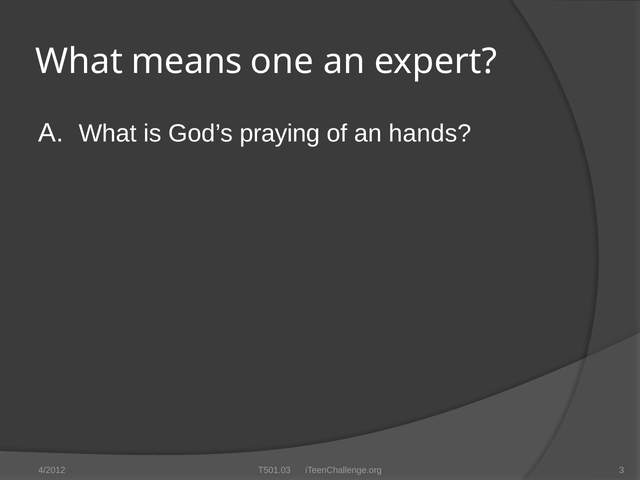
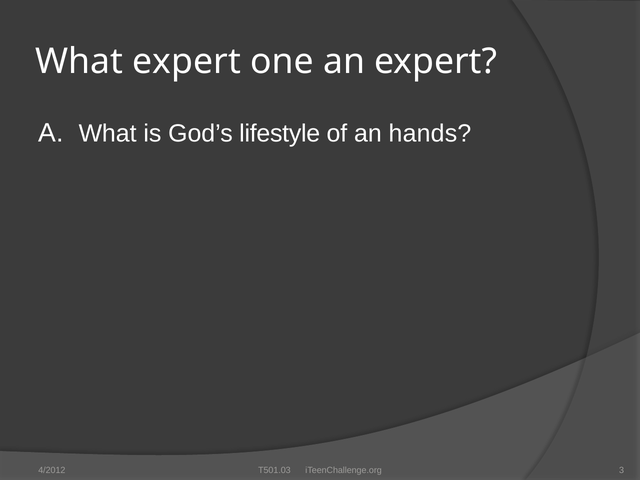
What means: means -> expert (187, 62)
praying: praying -> lifestyle (280, 134)
